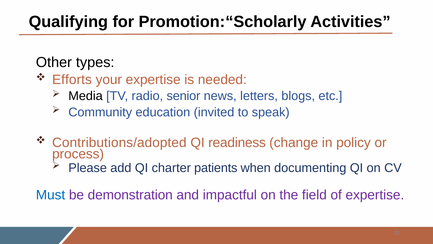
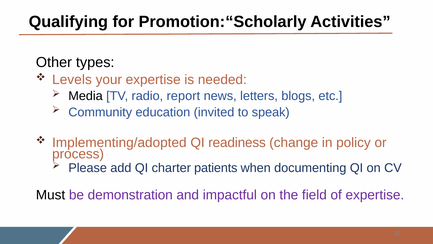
Efforts: Efforts -> Levels (72, 80)
senior: senior -> report (183, 96)
Contributions/adopted: Contributions/adopted -> Implementing/adopted (119, 142)
Must colour: blue -> black (51, 195)
